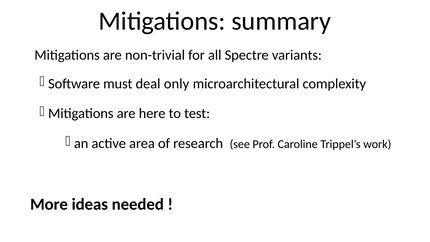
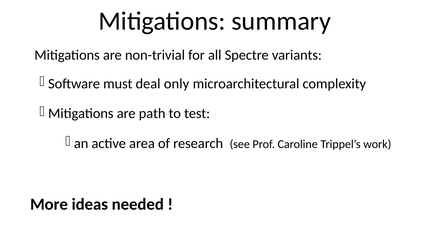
here: here -> path (152, 113)
